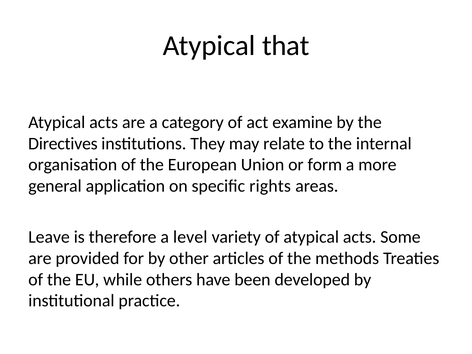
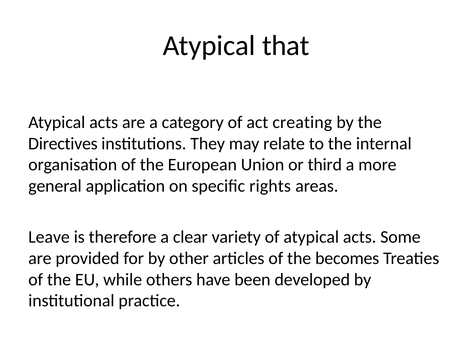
examine: examine -> creating (302, 122)
form: form -> third (325, 165)
level: level -> clear (190, 237)
methods: methods -> becomes (347, 258)
